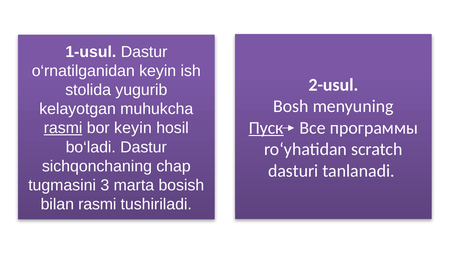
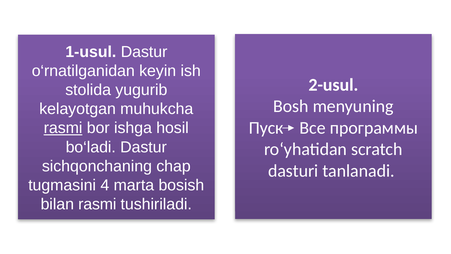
Пуск underline: present -> none (266, 128)
bor keyin: keyin -> ishga (133, 128)
3: 3 -> 4 (105, 185)
